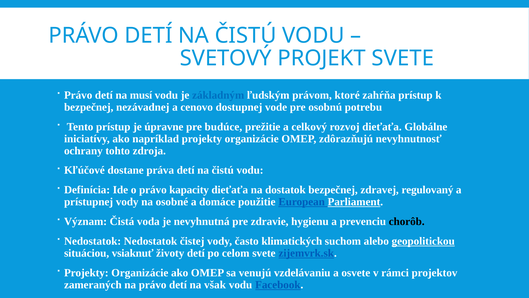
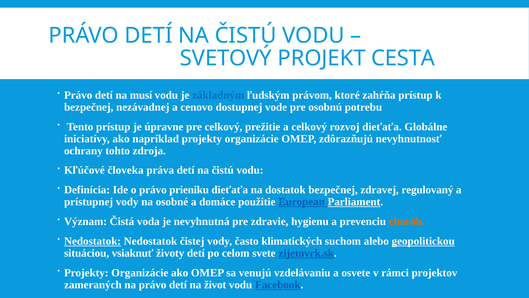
PROJEKT SVETE: SVETE -> CESTA (403, 58)
pre budúce: budúce -> celkový (224, 127)
dostane: dostane -> človeka (126, 170)
kapacity: kapacity -> prieniku (189, 190)
chorôb colour: black -> orange (407, 221)
Nedostatok underline: none -> present (93, 241)
však: však -> život (215, 284)
